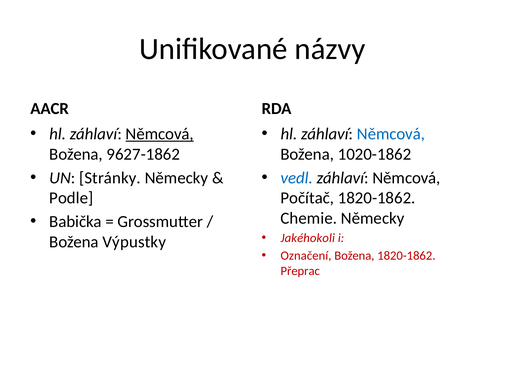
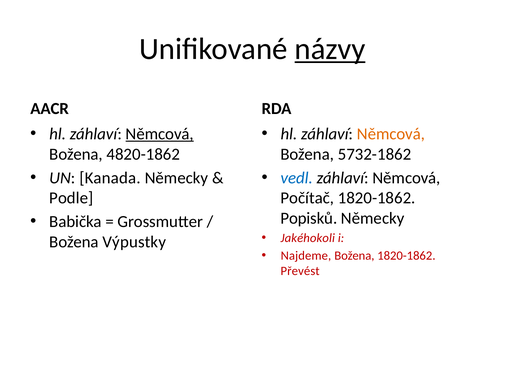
názvy underline: none -> present (330, 49)
Němcová colour: blue -> orange (391, 134)
9627-1862: 9627-1862 -> 4820-1862 (143, 154)
1020-1862: 1020-1862 -> 5732-1862 (375, 154)
Stránky: Stránky -> Kanada (110, 178)
Chemie: Chemie -> Popisků (309, 218)
Označení: Označení -> Najdeme (306, 256)
Přeprac: Přeprac -> Převést (300, 271)
